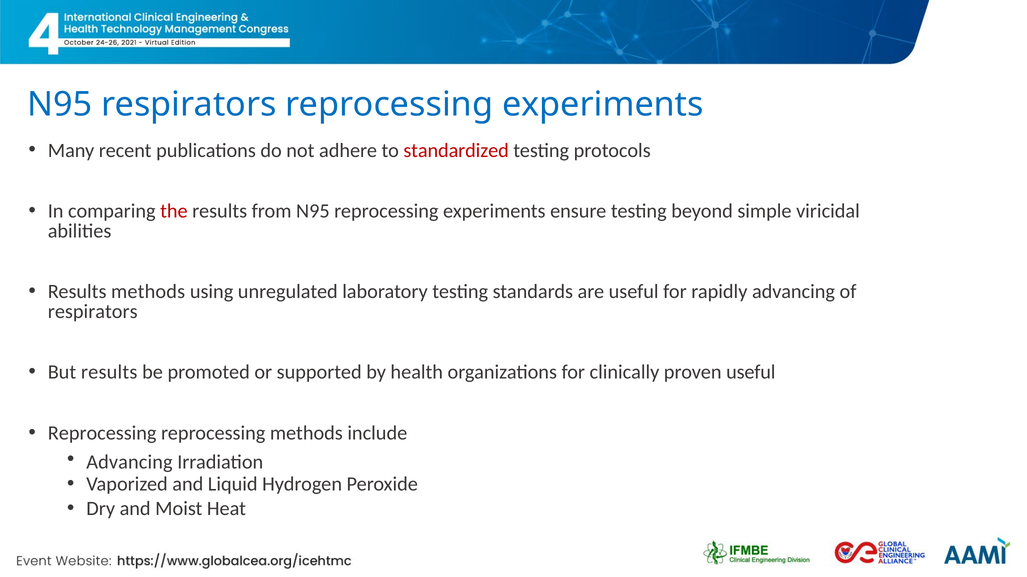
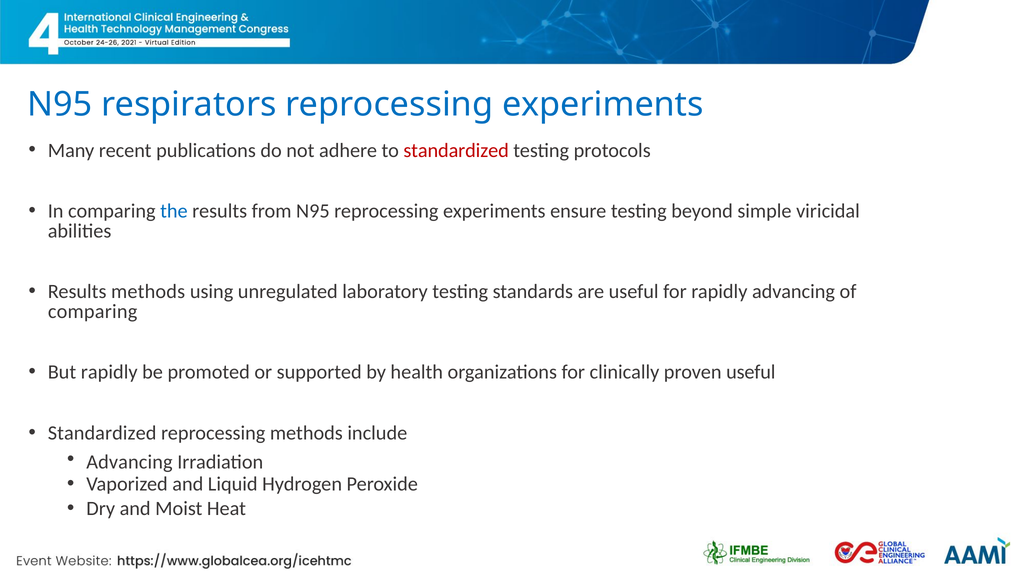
the colour: red -> blue (174, 211)
respirators: respirators -> comparing (93, 312)
But results: results -> rapidly (109, 373)
Reprocessing: Reprocessing -> Standardized (102, 434)
